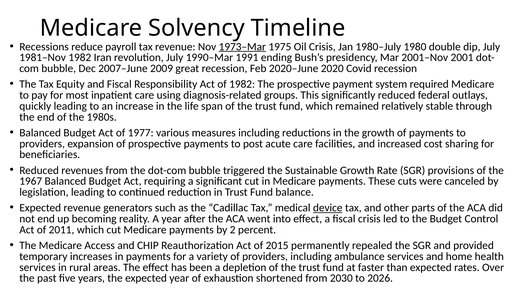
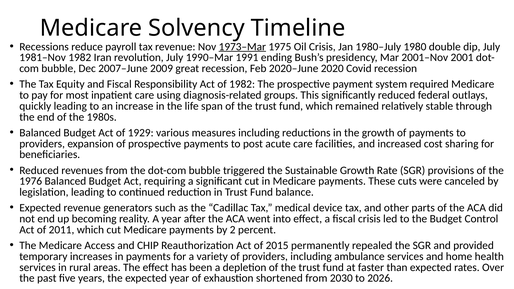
1977: 1977 -> 1929 (141, 133)
1967: 1967 -> 1976 (31, 181)
device underline: present -> none (328, 208)
